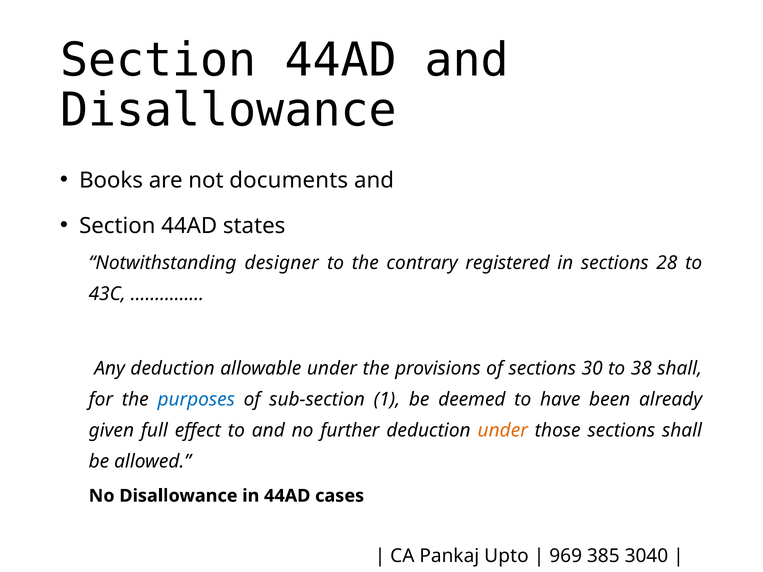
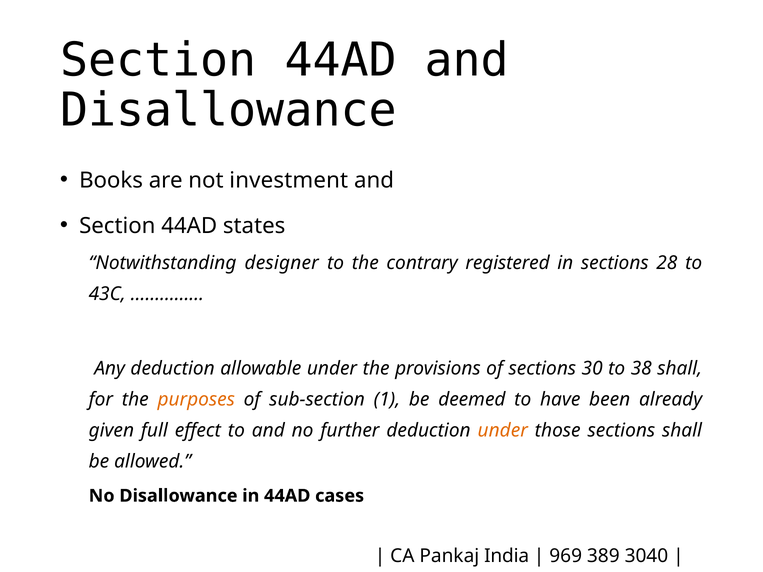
documents: documents -> investment (289, 180)
purposes colour: blue -> orange (196, 400)
Upto: Upto -> India (507, 556)
385: 385 -> 389 (603, 556)
